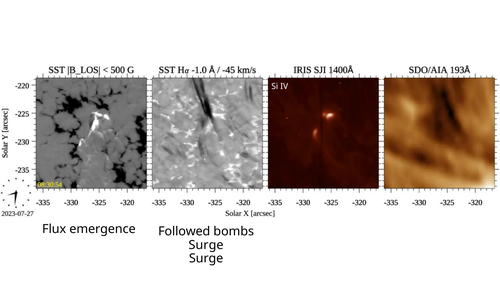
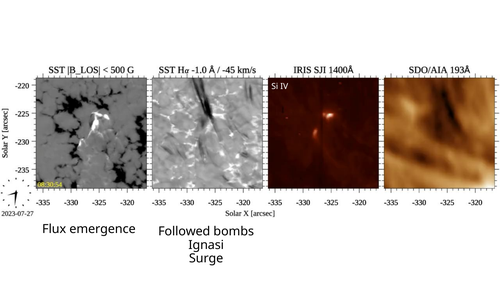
Surge: Surge -> Ignasi (206, 245)
